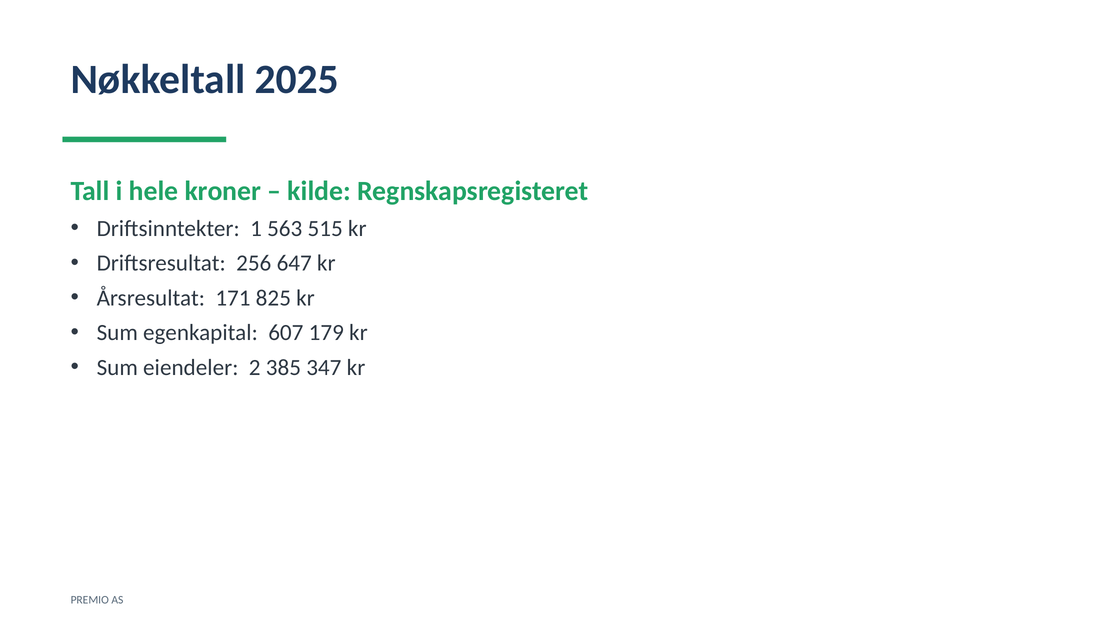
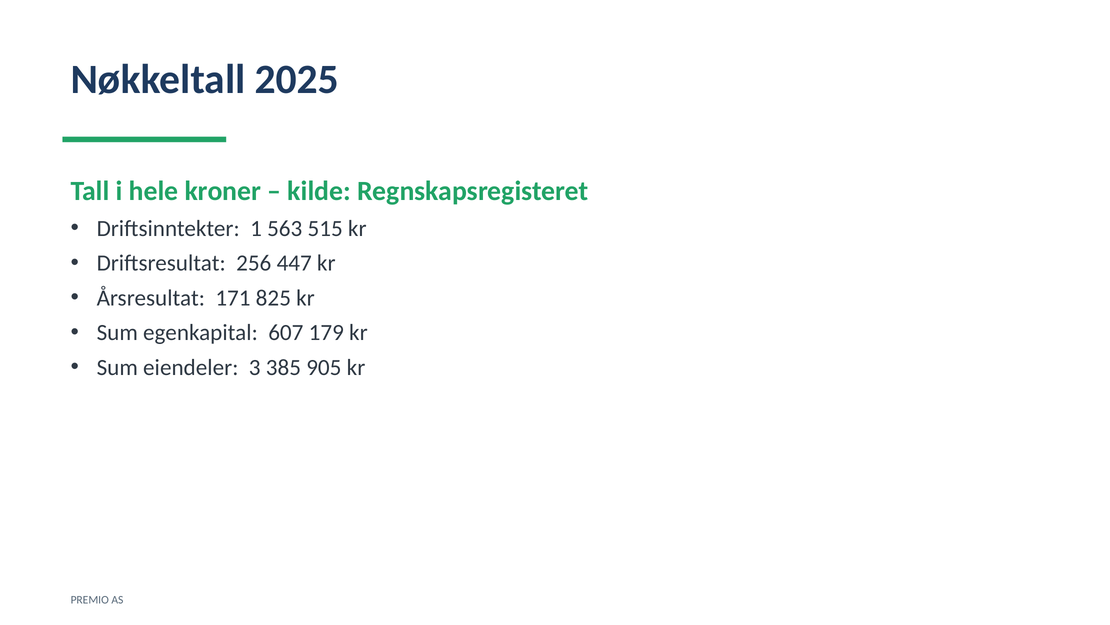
647: 647 -> 447 (294, 263)
2: 2 -> 3 (255, 367)
347: 347 -> 905 (324, 367)
